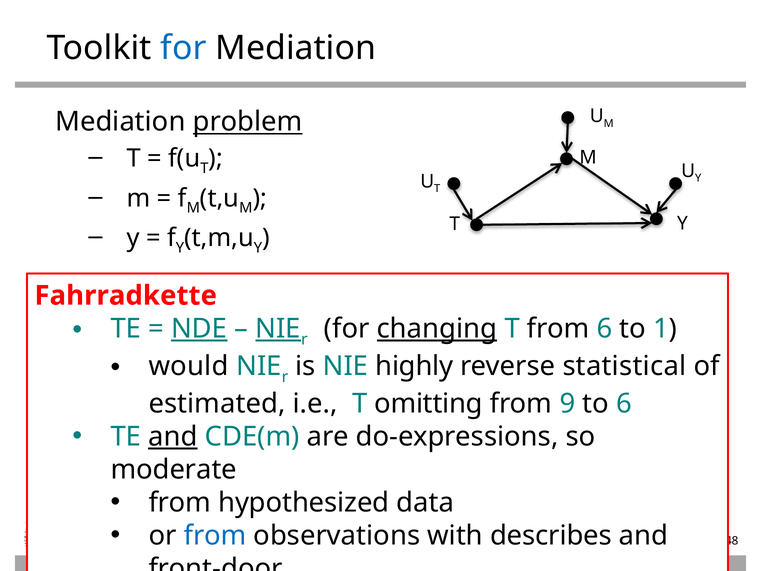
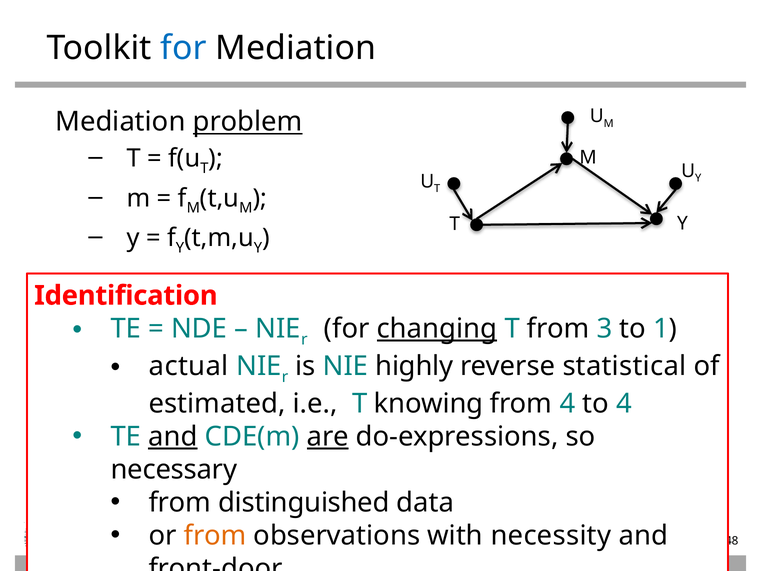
Fahrradkette: Fahrradkette -> Identification (126, 296)
NDE underline: present -> none (199, 328)
NIE underline: present -> none (278, 328)
from 6: 6 -> 3 (604, 328)
would: would -> actual (189, 366)
omitting: omitting -> knowing (429, 403)
from 9: 9 -> 4 (567, 403)
to 6: 6 -> 4 (624, 403)
are underline: none -> present (328, 436)
moderate: moderate -> necessary (174, 469)
hypothesized: hypothesized -> distinguished (304, 502)
from colour: blue -> orange (215, 535)
describes: describes -> necessity (551, 535)
